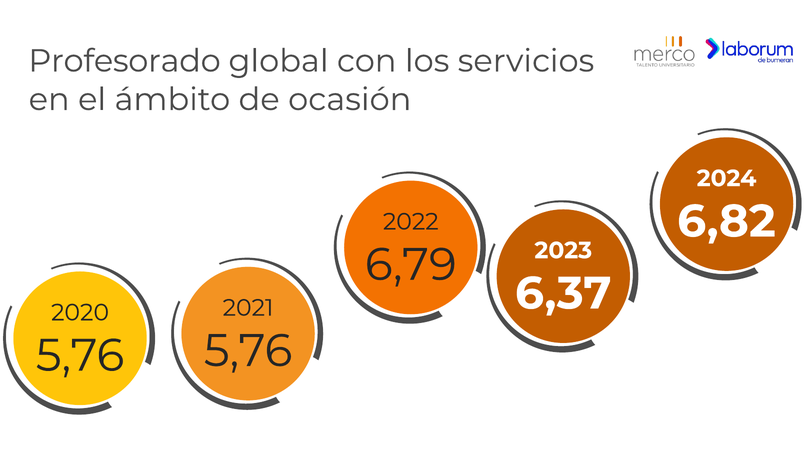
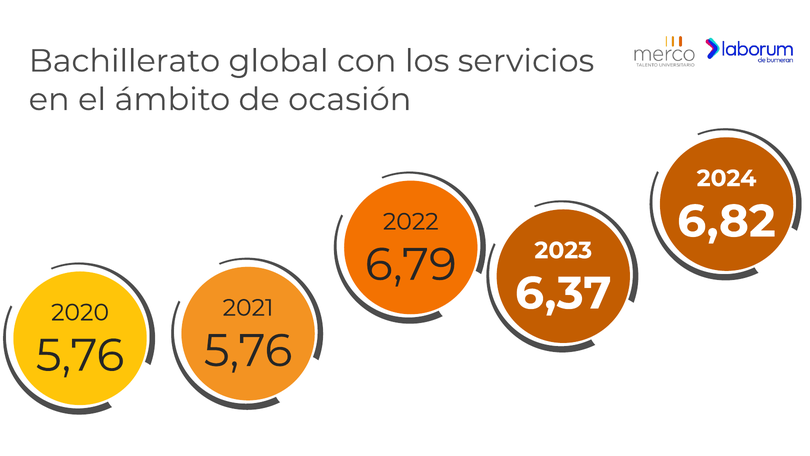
Profesorado: Profesorado -> Bachillerato (124, 61)
